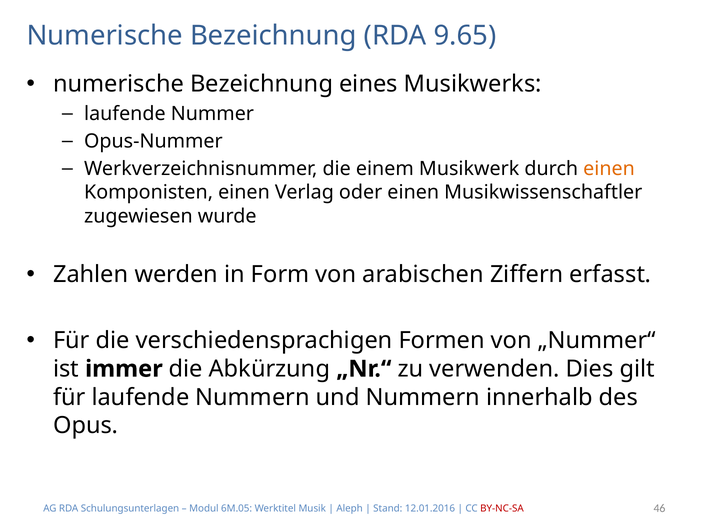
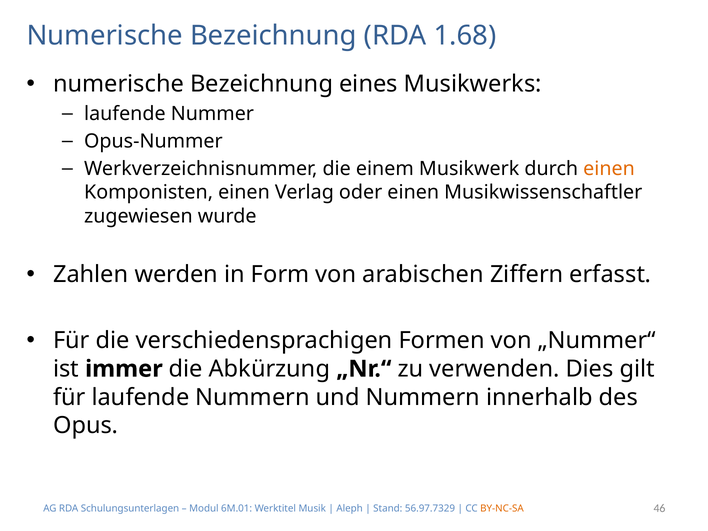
9.65: 9.65 -> 1.68 (465, 36)
6M.05: 6M.05 -> 6M.01 (237, 508)
12.01.2016: 12.01.2016 -> 56.97.7329 (430, 508)
BY-NC-SA colour: red -> orange (502, 508)
